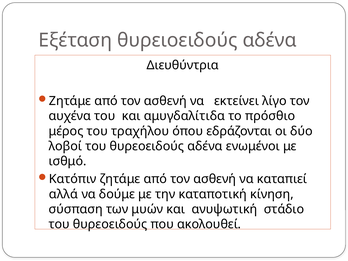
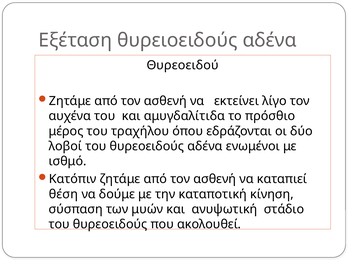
Διευθύντρια: Διευθύντρια -> Θυρεοειδού (183, 65)
αλλά: αλλά -> θέση (63, 194)
